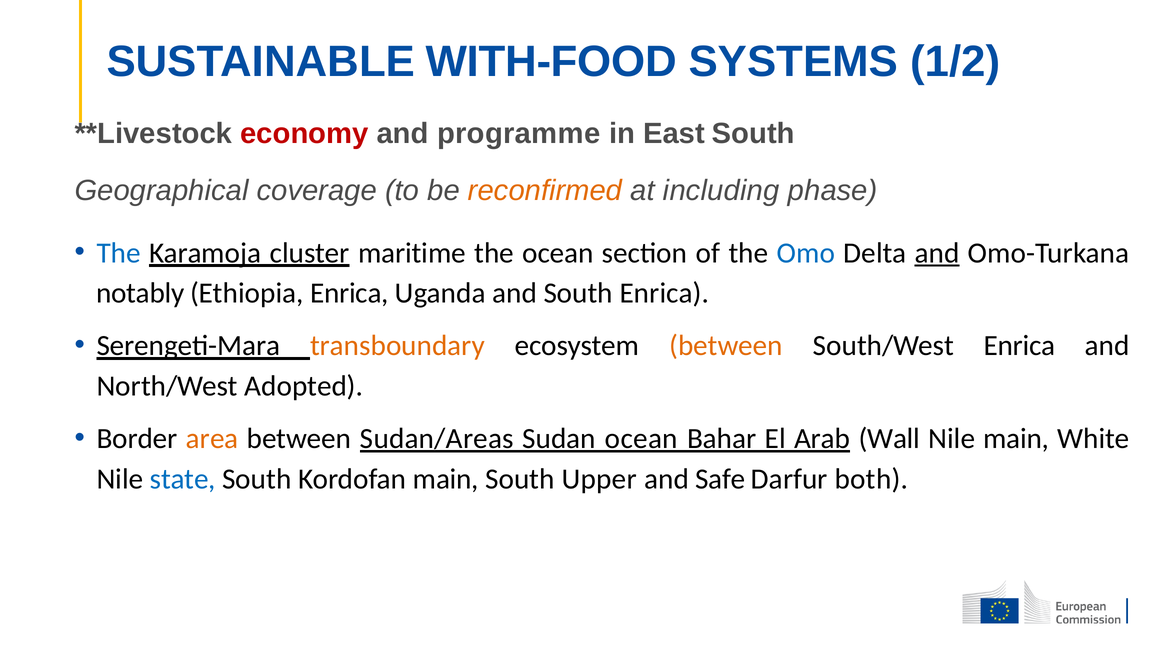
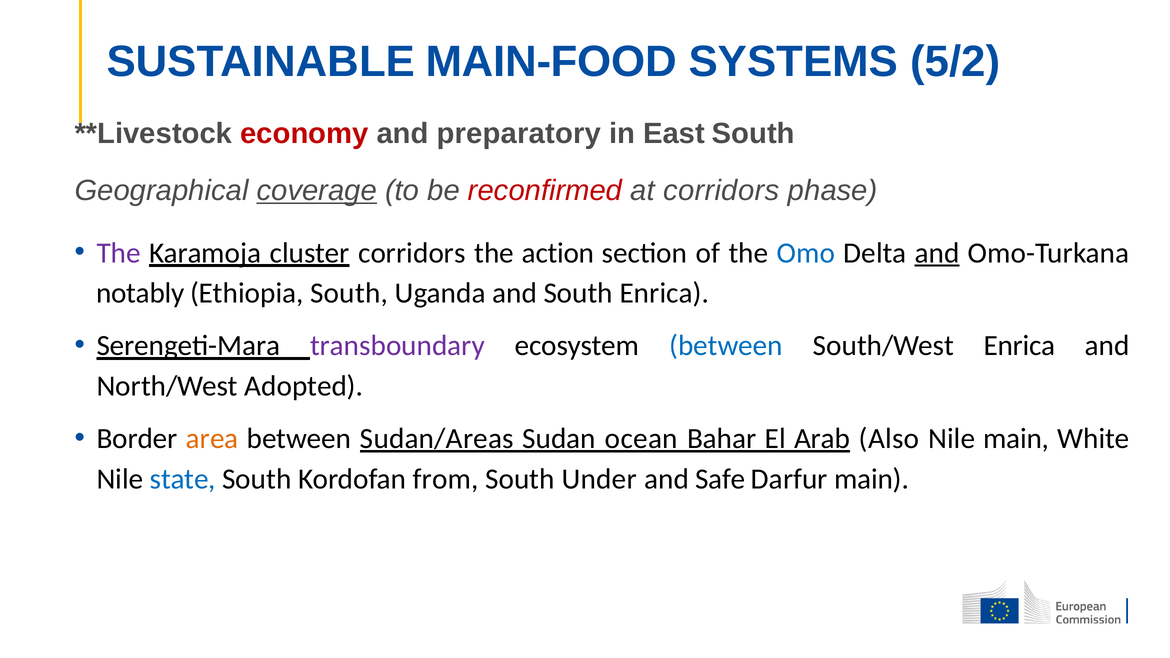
WITH-FOOD: WITH-FOOD -> MAIN-FOOD (551, 62)
1/2: 1/2 -> 5/2 (955, 62)
programme: programme -> preparatory (519, 134)
coverage underline: none -> present (317, 191)
reconfirmed colour: orange -> red (545, 191)
at including: including -> corridors (721, 191)
The colour: blue -> purple (119, 253)
cluster maritime: maritime -> corridors (412, 253)
the ocean: ocean -> action (558, 253)
Ethiopia Enrica: Enrica -> South (349, 293)
transboundary colour: orange -> purple (397, 346)
between colour: orange -> blue (726, 346)
Wall: Wall -> Also (889, 439)
Kordofan main: main -> from (446, 479)
Upper: Upper -> Under (599, 479)
Darfur both: both -> main (872, 479)
